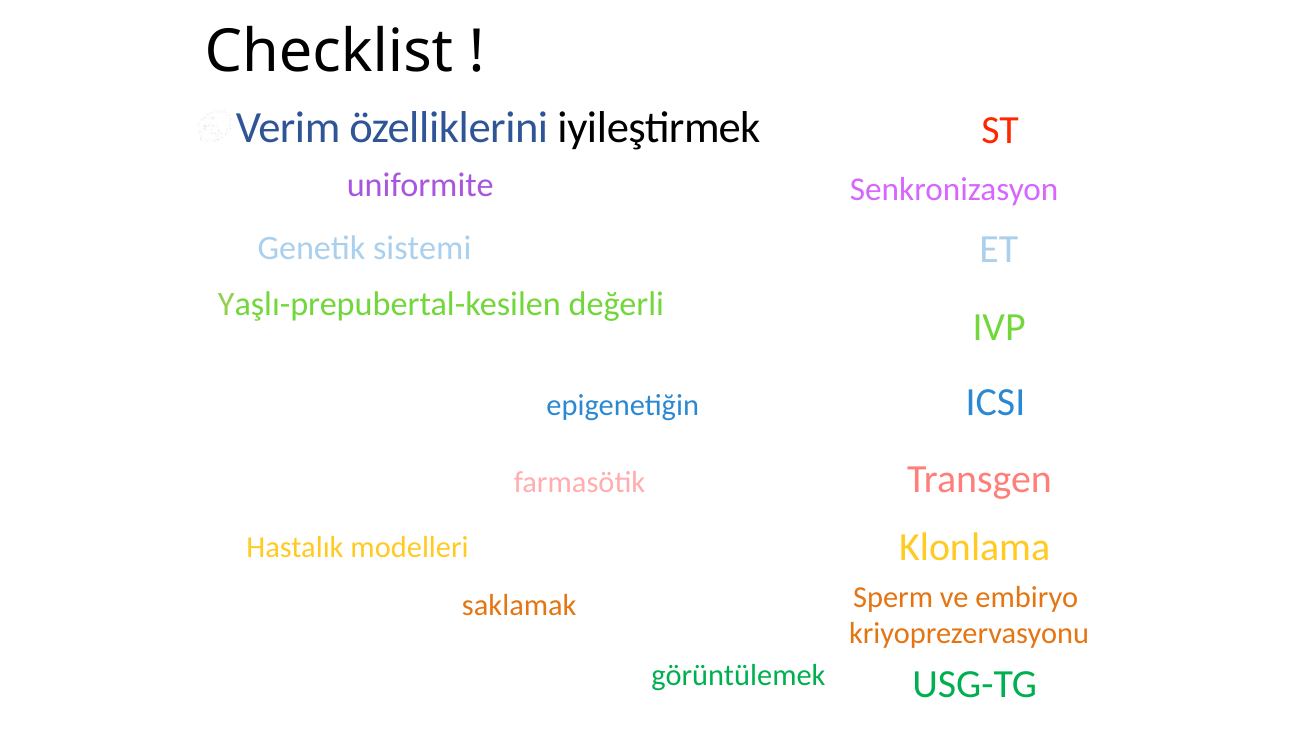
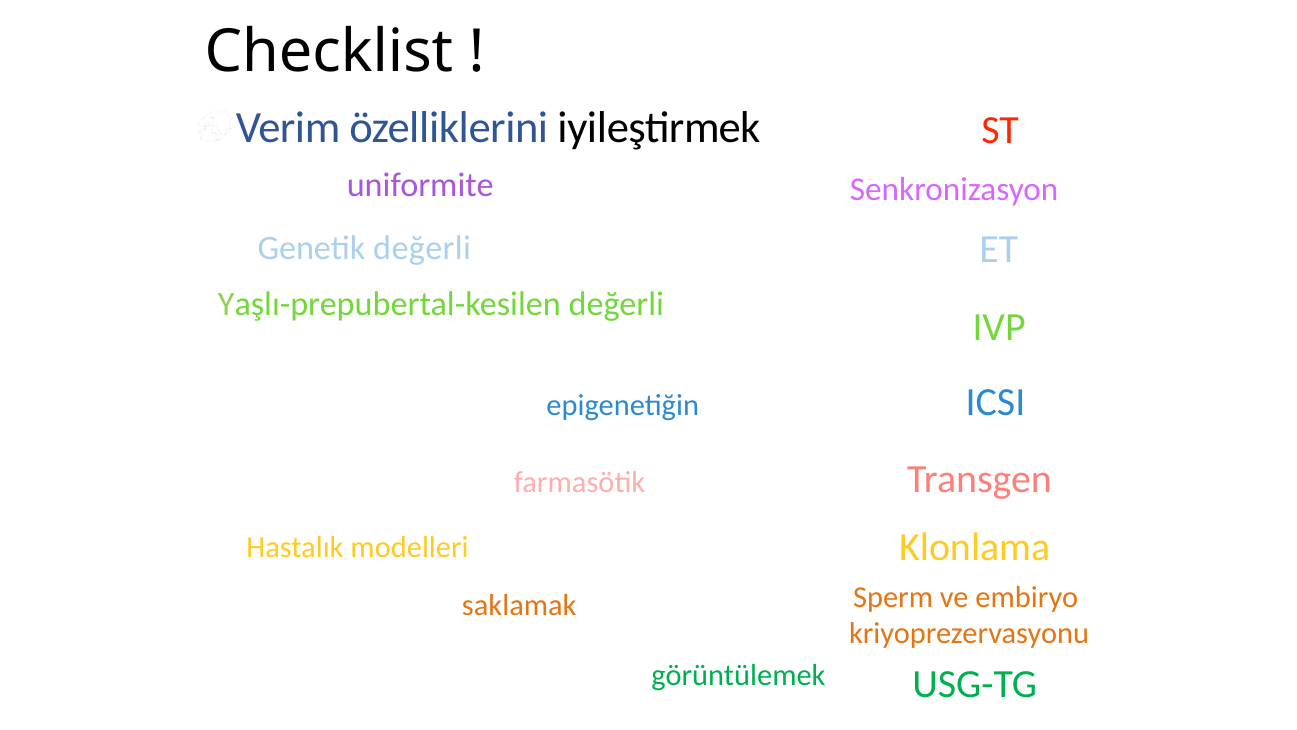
Genetik sistemi: sistemi -> değerli (422, 248)
